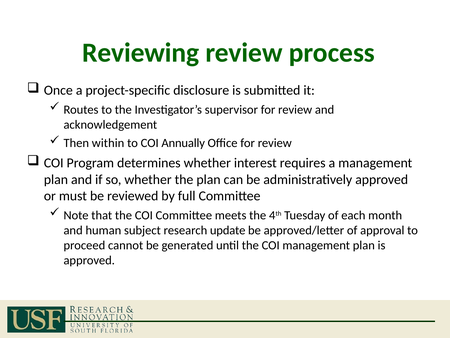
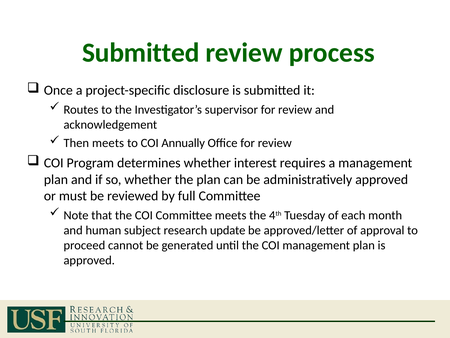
Reviewing: Reviewing -> Submitted (141, 53)
Then within: within -> meets (108, 143)
